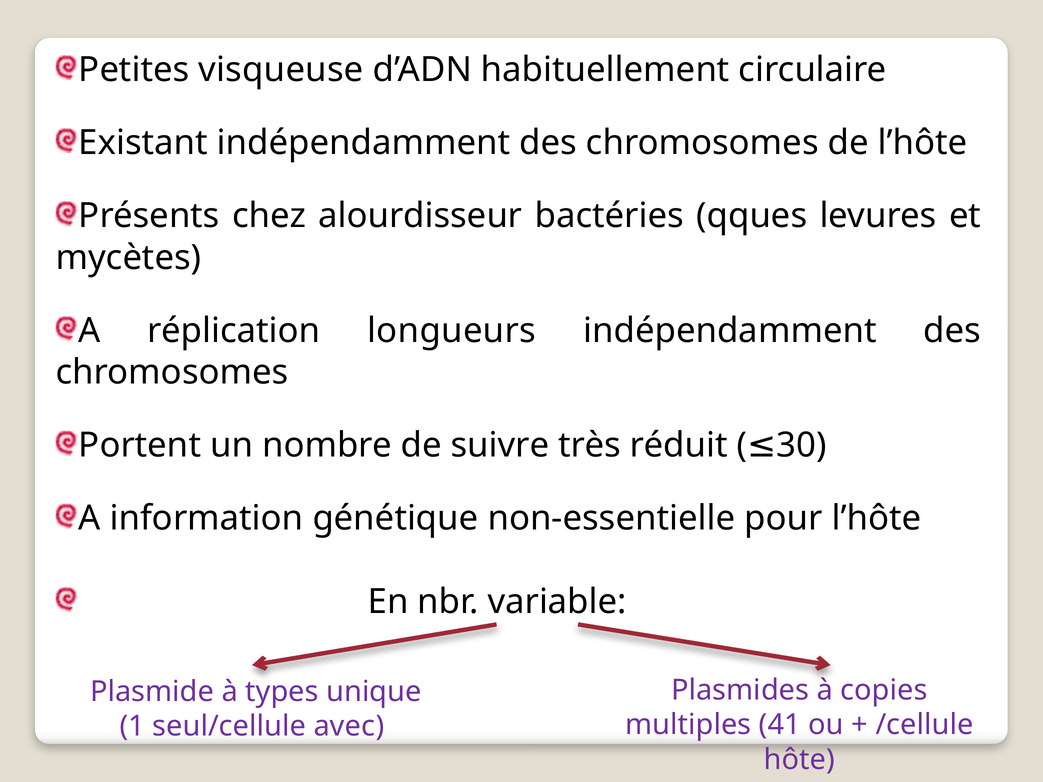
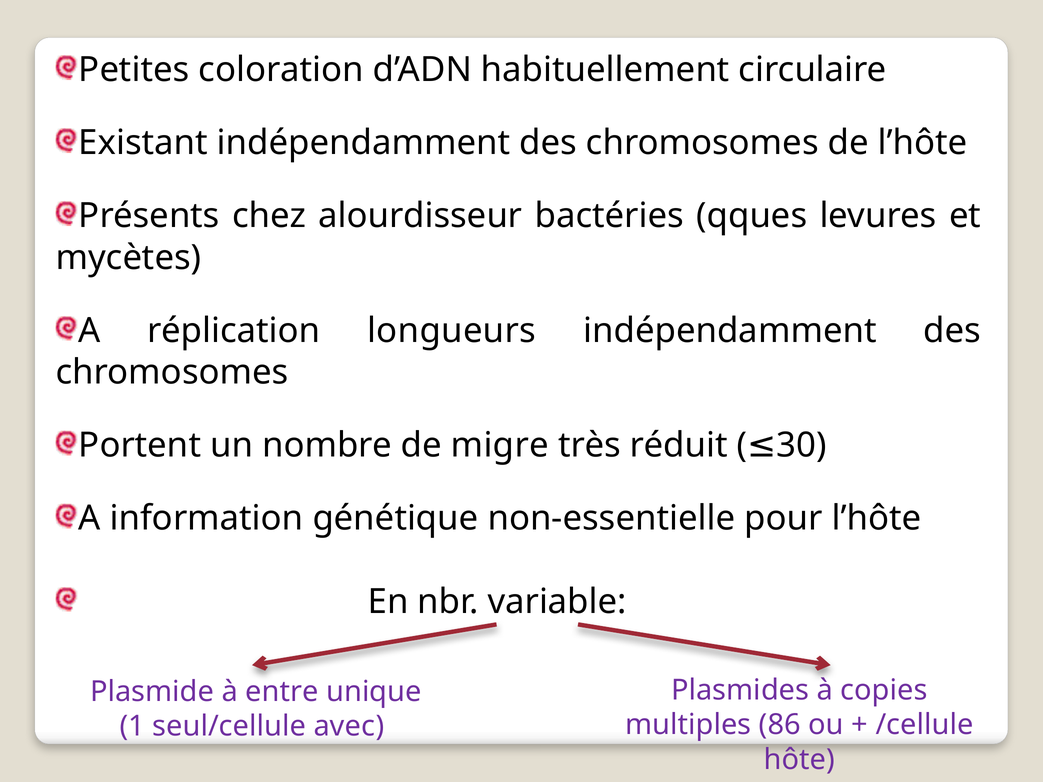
visqueuse: visqueuse -> coloration (281, 70)
suivre: suivre -> migre (500, 445)
types: types -> entre (282, 692)
41: 41 -> 86 (780, 725)
